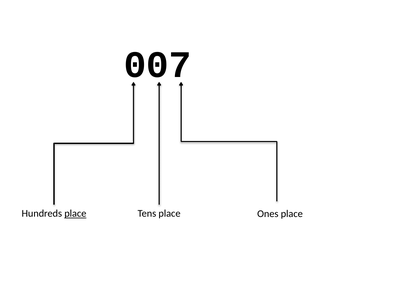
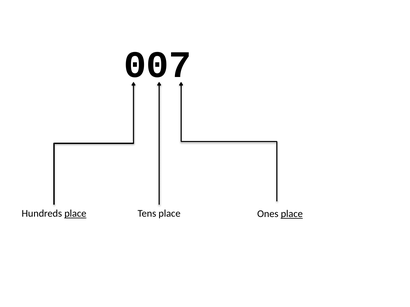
place underline: none -> present (292, 214)
